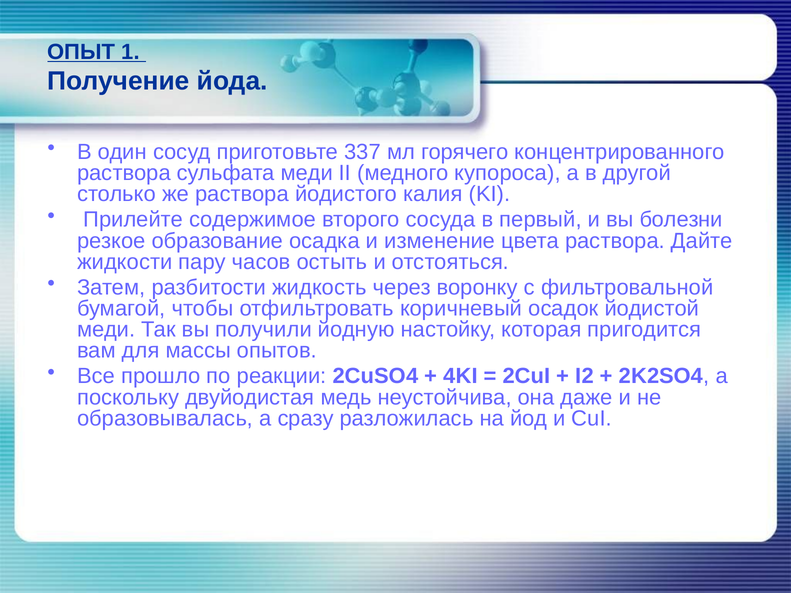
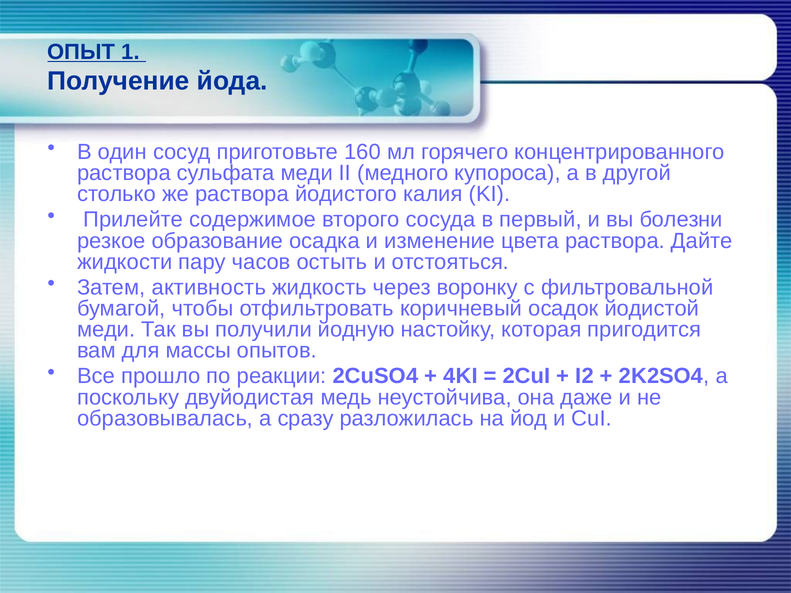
337: 337 -> 160 (362, 152)
разбитости: разбитости -> активность (209, 287)
